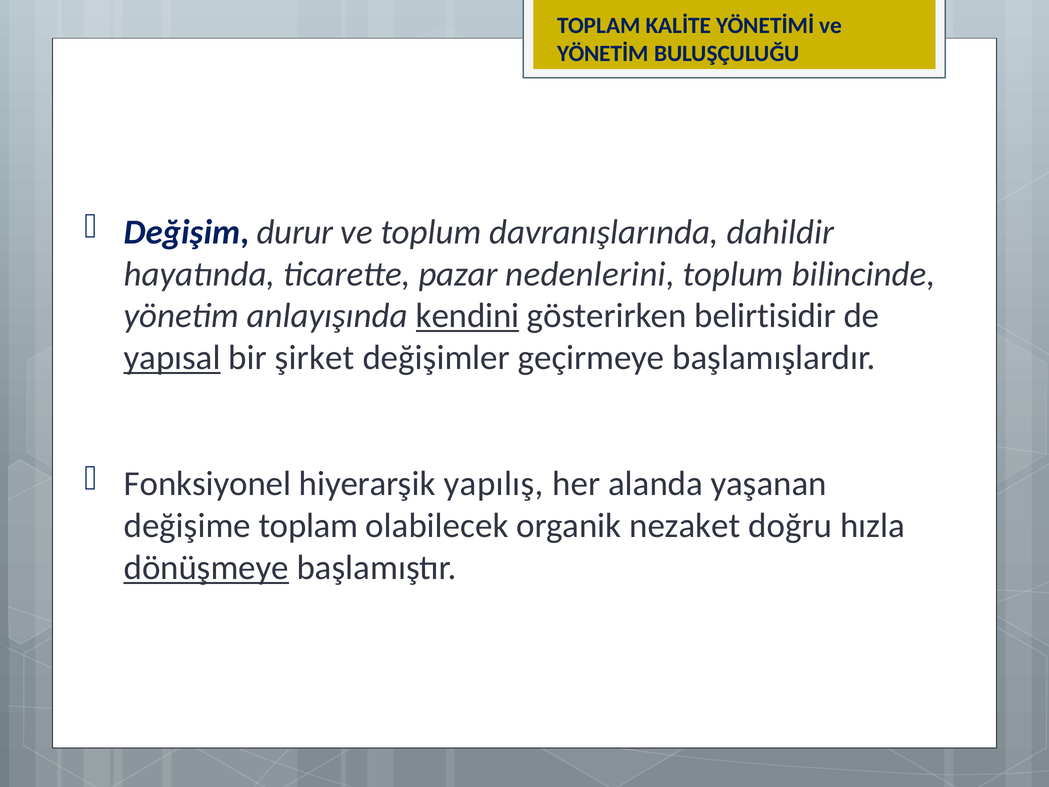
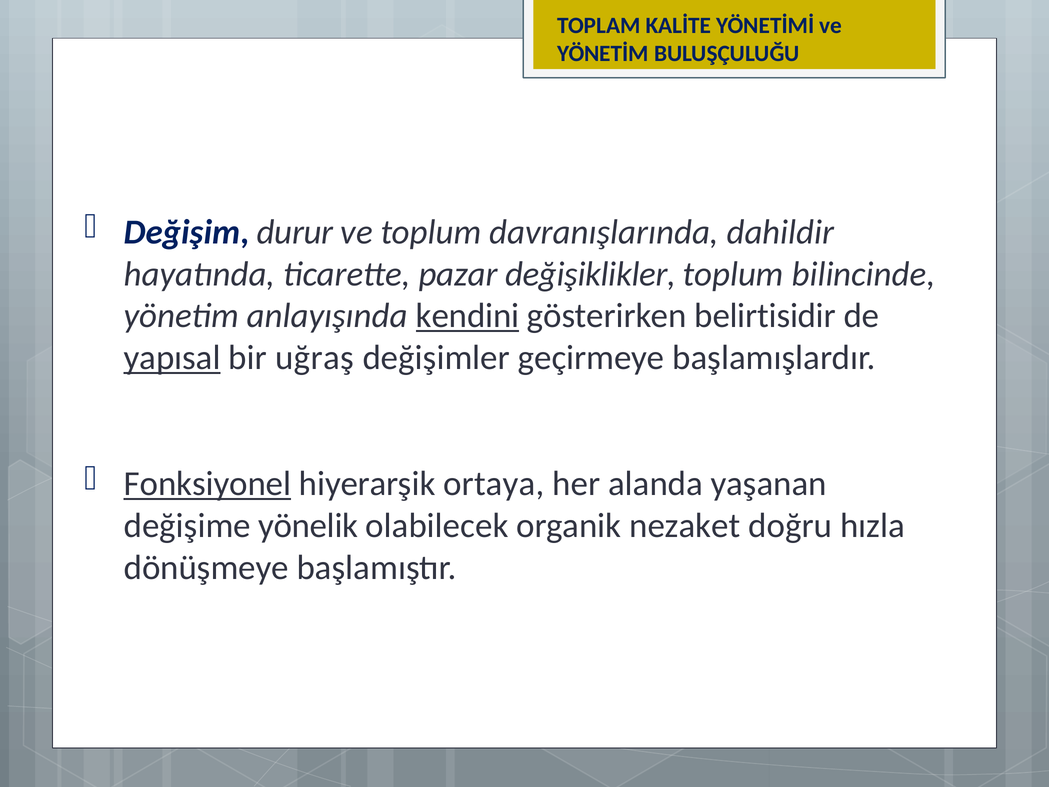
nedenlerini: nedenlerini -> değişiklikler (590, 274)
şirket: şirket -> uğraş (315, 358)
Fonksiyonel underline: none -> present (207, 484)
yapılış: yapılış -> ortaya (494, 484)
değişime toplam: toplam -> yönelik (308, 526)
dönüşmeye underline: present -> none (206, 568)
